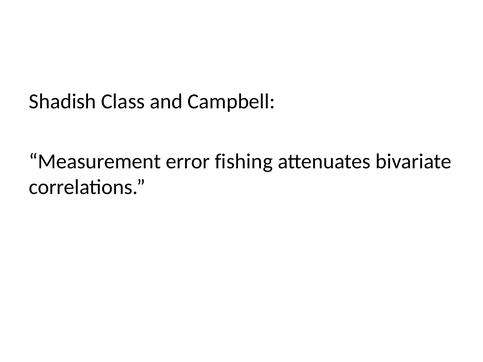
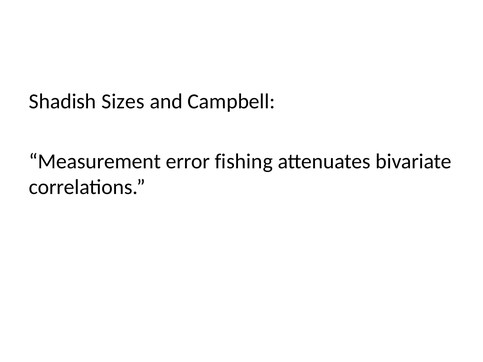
Class: Class -> Sizes (123, 101)
